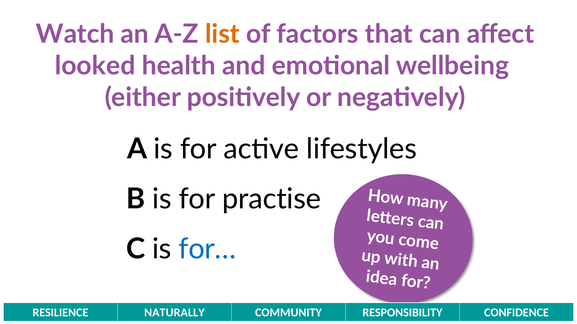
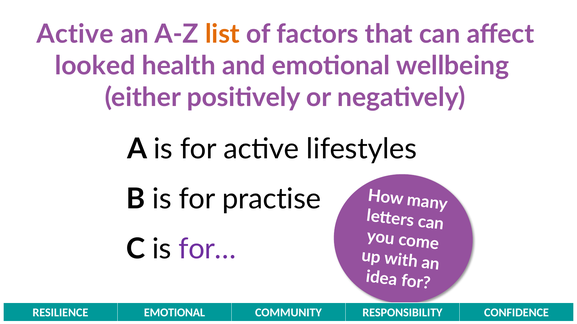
Watch: Watch -> Active (75, 34)
for… colour: blue -> purple (207, 249)
RESILIENCE NATURALLY: NATURALLY -> EMOTIONAL (175, 313)
